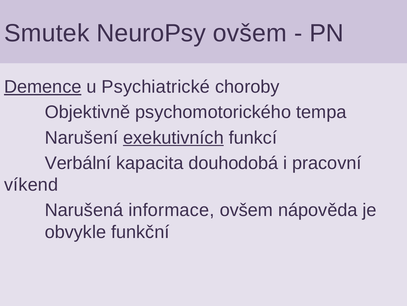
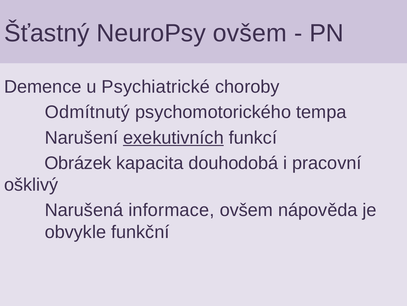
Smutek: Smutek -> Šťastný (47, 33)
Demence underline: present -> none (43, 87)
Objektivně: Objektivně -> Odmítnutý (87, 112)
Verbální: Verbální -> Obrázek (78, 163)
víkend: víkend -> ošklivý (31, 184)
